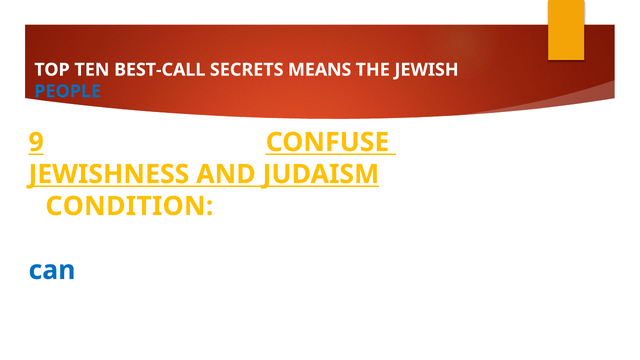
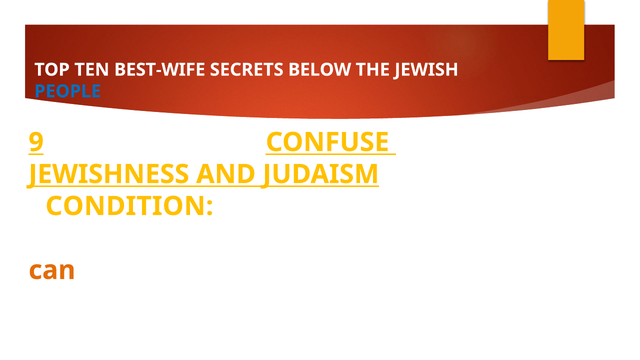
BEST-CALL: BEST-CALL -> BEST-WIFE (160, 70)
MEANS: MEANS -> BELOW (320, 70)
can colour: blue -> orange (52, 270)
